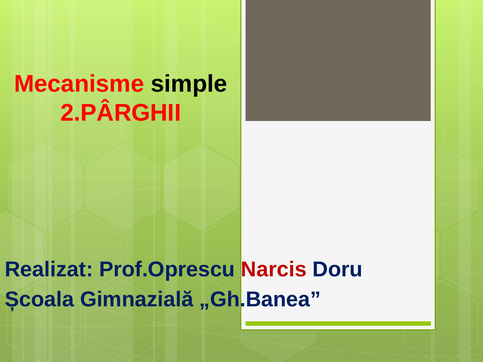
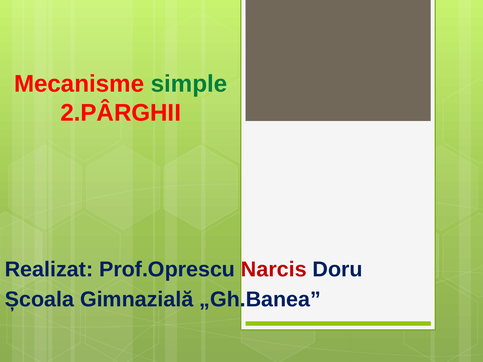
simple colour: black -> green (189, 84)
